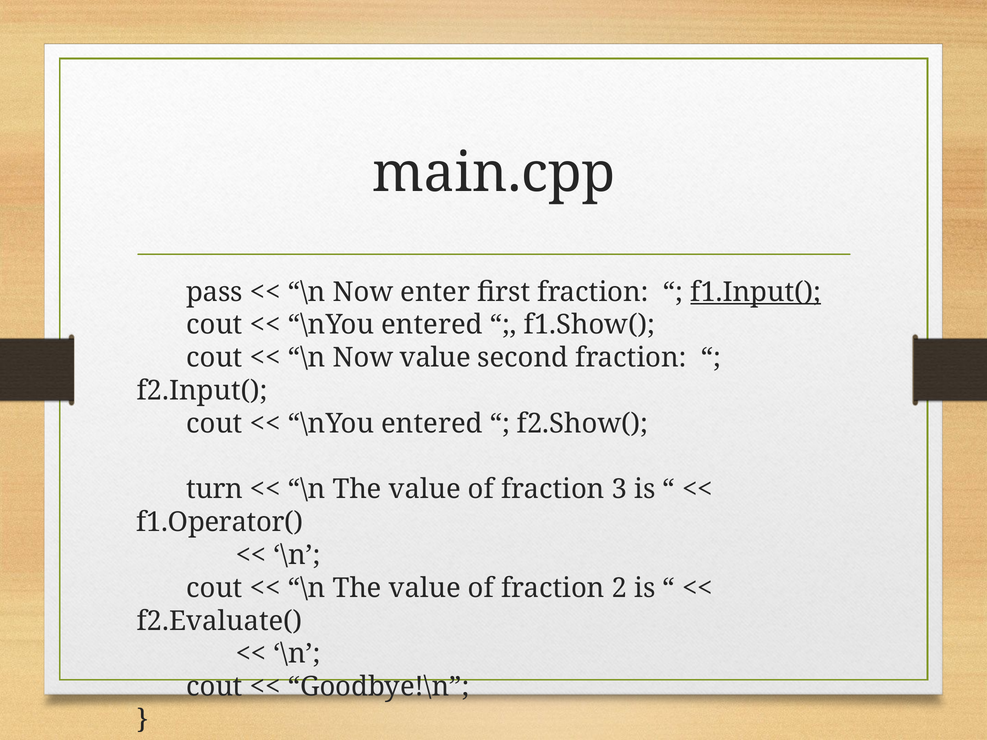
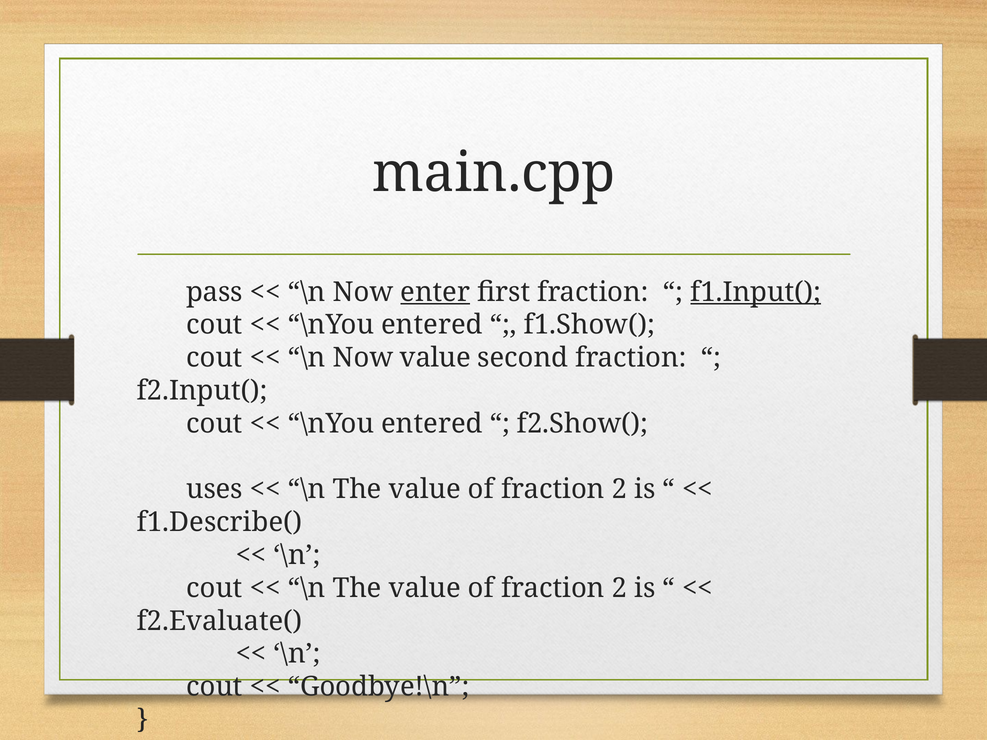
enter underline: none -> present (435, 292)
turn: turn -> uses (215, 490)
3: 3 -> 2 (619, 490)
f1.Operator(: f1.Operator( -> f1.Describe( (220, 522)
